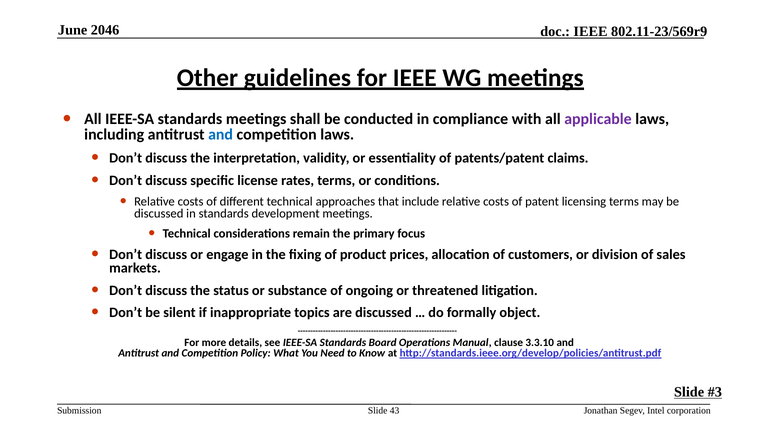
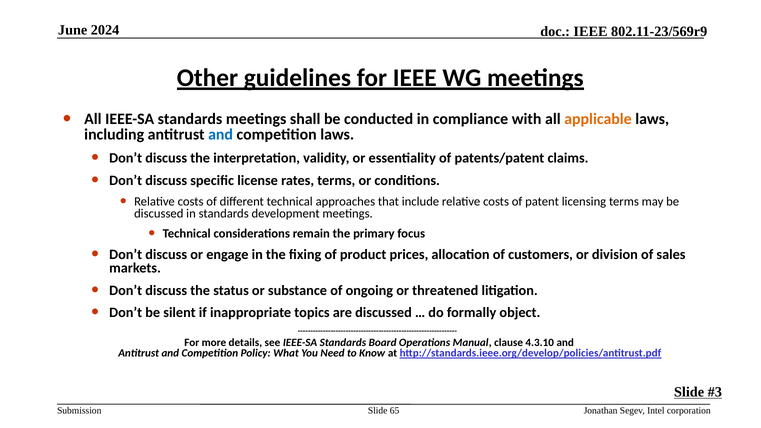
2046: 2046 -> 2024 (105, 30)
applicable colour: purple -> orange (598, 119)
3.3.10: 3.3.10 -> 4.3.10 (540, 343)
43: 43 -> 65 (395, 411)
